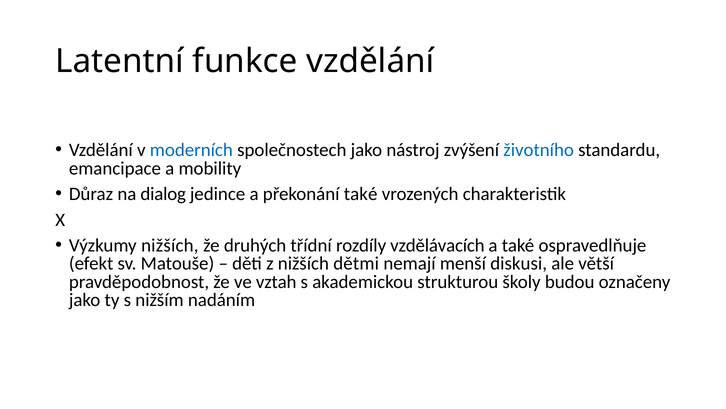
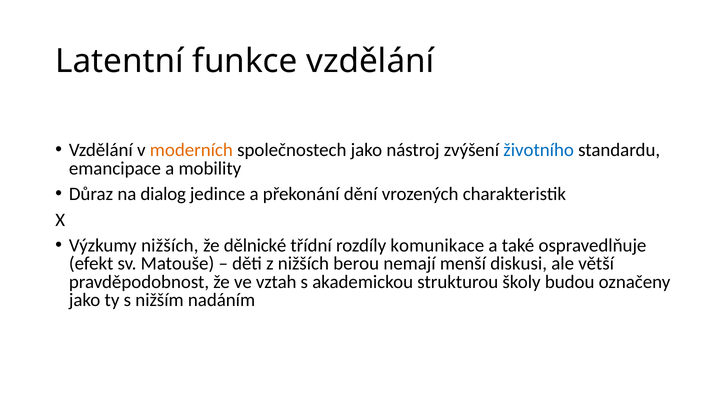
moderních colour: blue -> orange (191, 150)
překonání také: také -> dění (361, 194)
druhých: druhých -> dělnické (255, 245)
vzdělávacích: vzdělávacích -> komunikace (437, 245)
dětmi: dětmi -> berou (356, 263)
